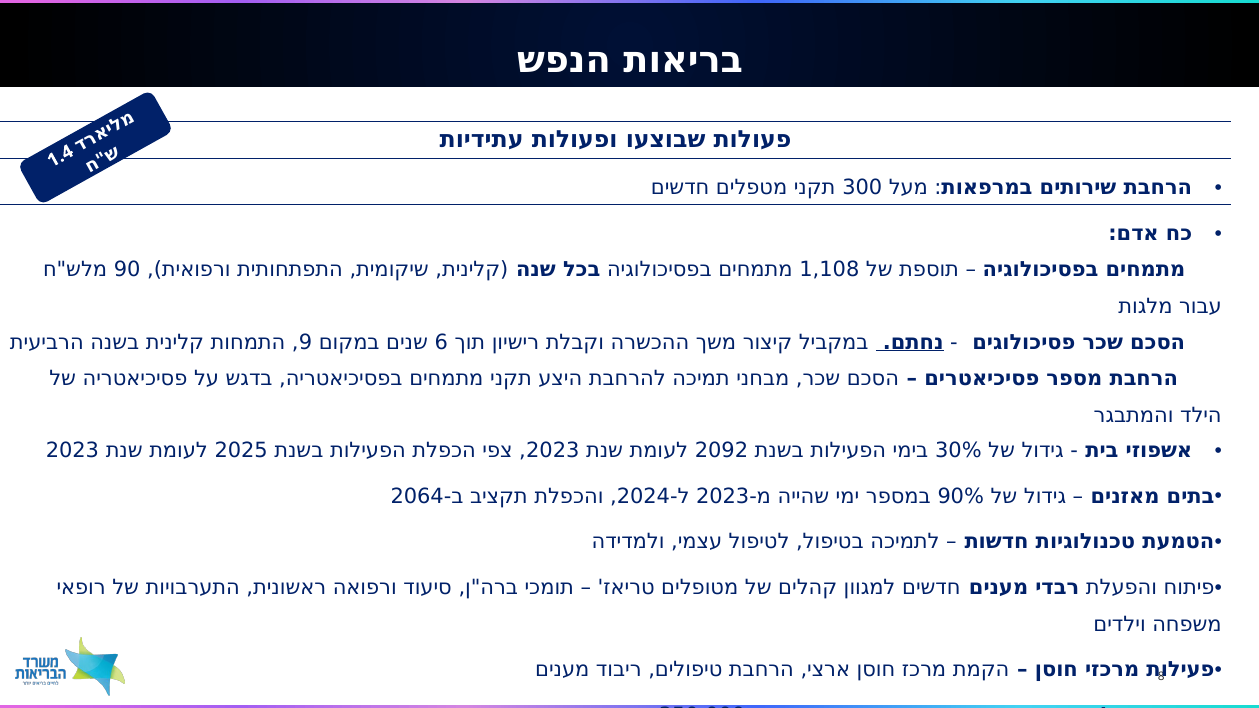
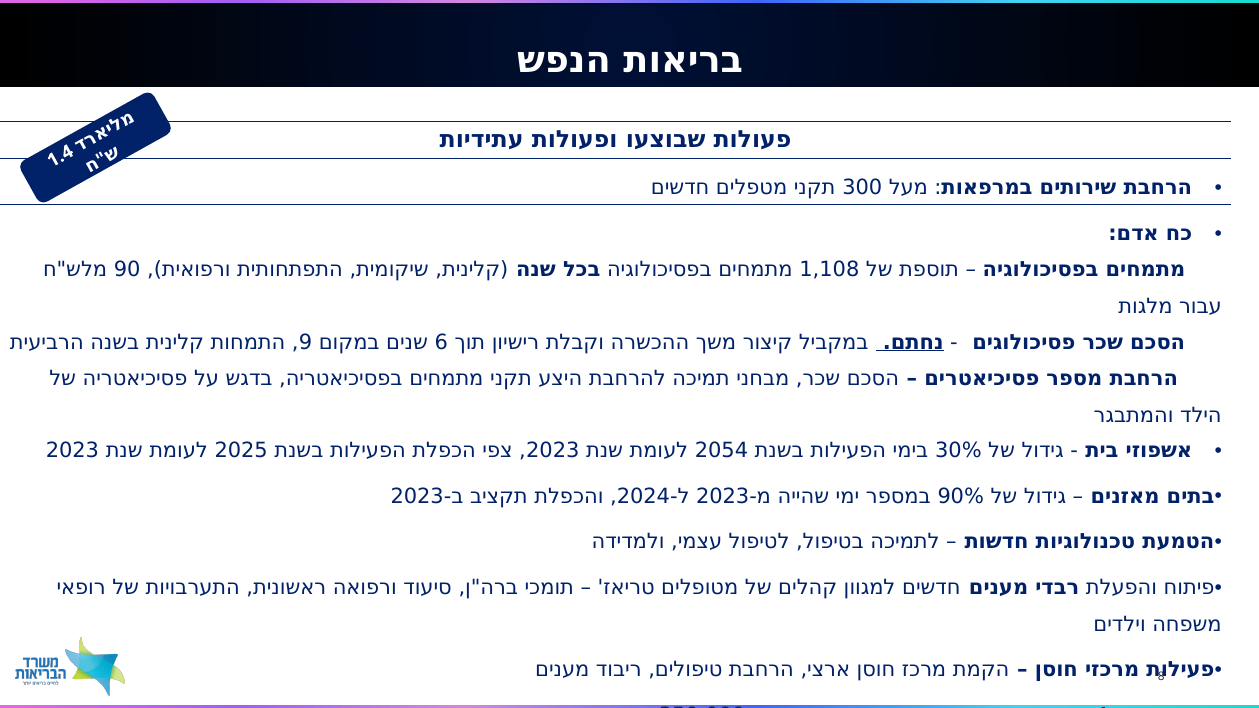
2092: 2092 -> 2054 (721, 450)
2064: 2064 -> 2023 (417, 496)
